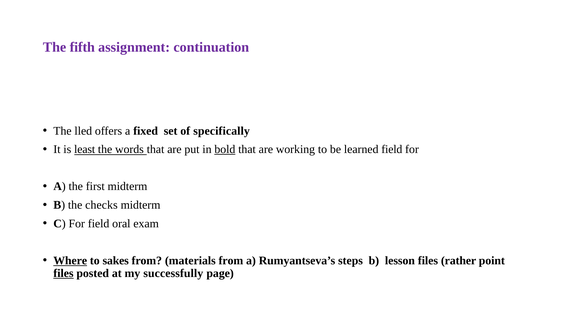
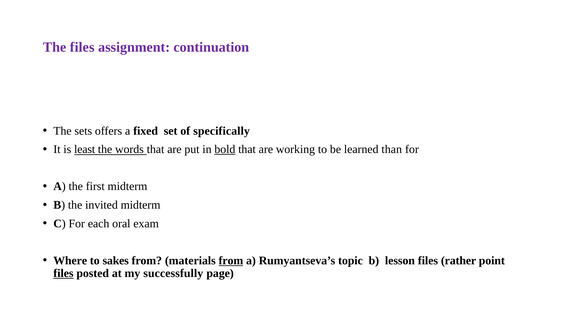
The fifth: fifth -> files (82, 47)
lled: lled -> sets (83, 131)
learned field: field -> than (392, 149)
checks: checks -> invited (102, 205)
For field: field -> each (99, 224)
Where underline: present -> none (70, 261)
from underline: none -> present (231, 261)
steps: steps -> topic (350, 261)
